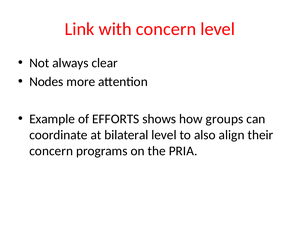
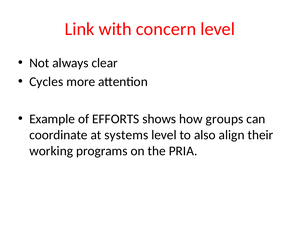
Nodes: Nodes -> Cycles (46, 82)
bilateral: bilateral -> systems (126, 135)
concern: concern -> working (51, 151)
